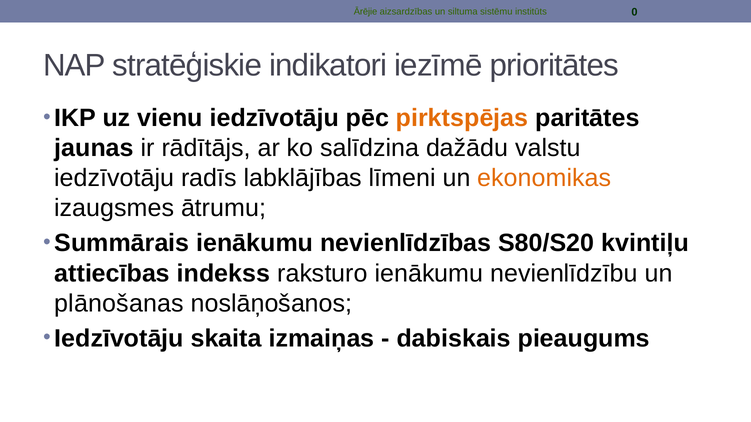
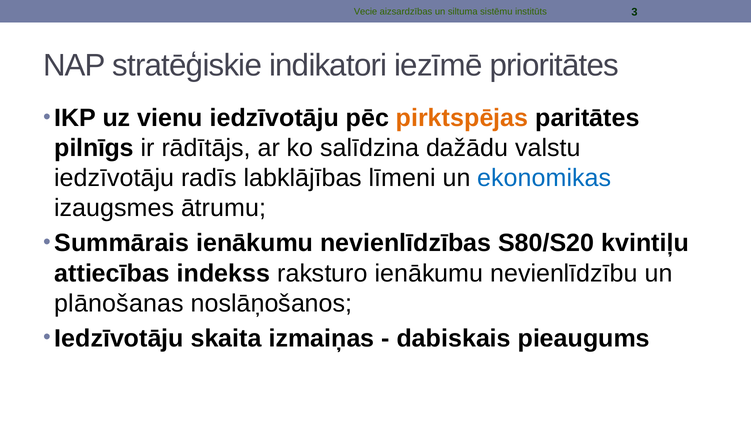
Ārējie: Ārējie -> Vecie (366, 12)
0: 0 -> 3 (635, 12)
jaunas: jaunas -> pilnīgs (94, 148)
ekonomikas colour: orange -> blue (544, 178)
